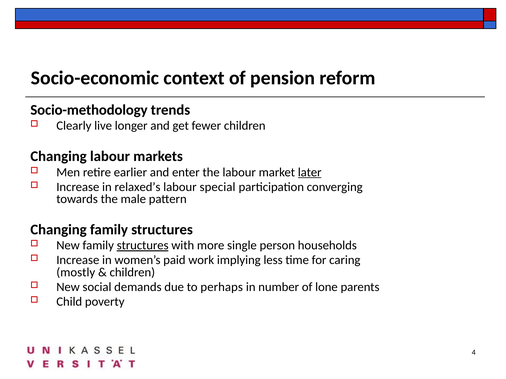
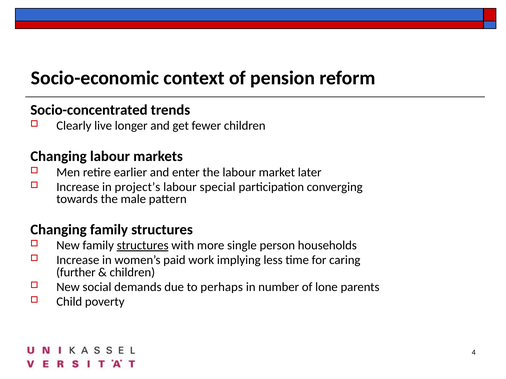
Socio-methodology: Socio-methodology -> Socio-concentrated (89, 110)
later underline: present -> none (310, 172)
relaxed’s: relaxed’s -> project’s (137, 187)
mostly: mostly -> further (76, 273)
